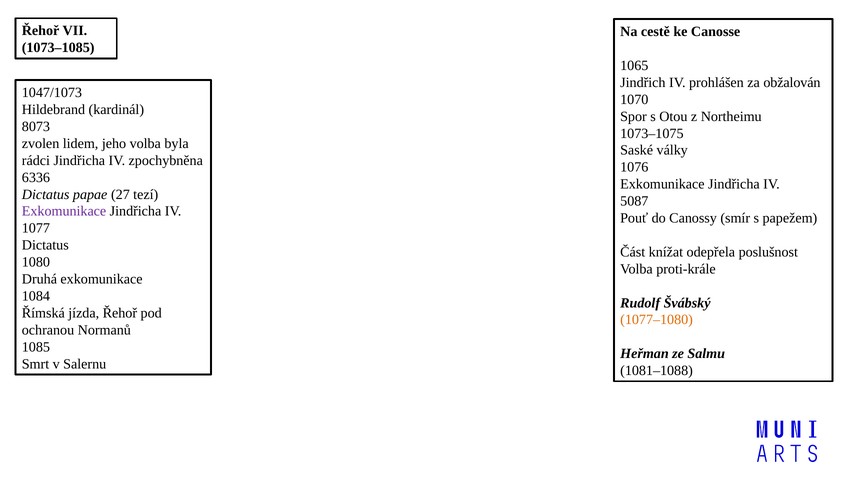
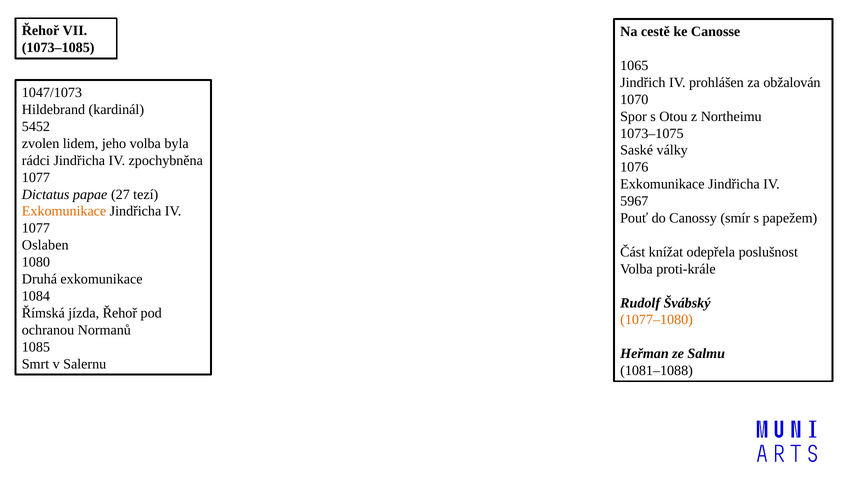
8073: 8073 -> 5452 (36, 127)
6336: 6336 -> 1077 (36, 177)
5087: 5087 -> 5967 (634, 201)
Exkomunikace colour: purple -> orange (64, 211)
Dictatus: Dictatus -> Oslaben (45, 245)
